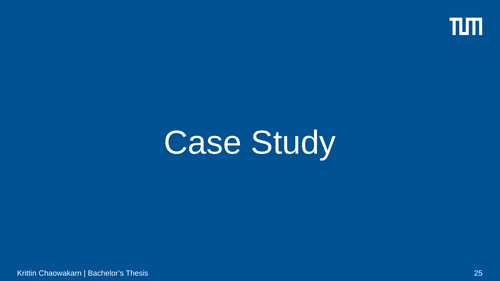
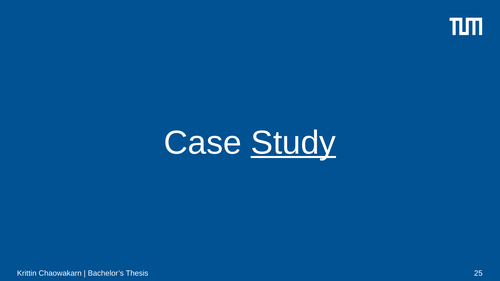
Study underline: none -> present (293, 143)
